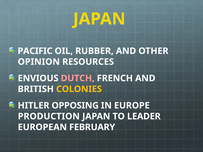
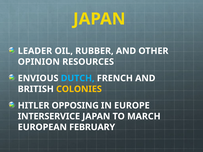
PACIFIC: PACIFIC -> LEADER (35, 51)
DUTCH colour: pink -> light blue (78, 78)
PRODUCTION: PRODUCTION -> INTERSERVICE (49, 117)
LEADER: LEADER -> MARCH (144, 117)
